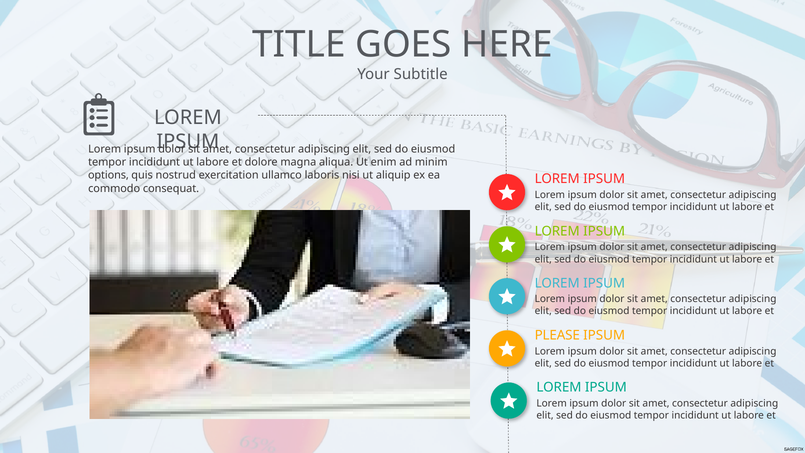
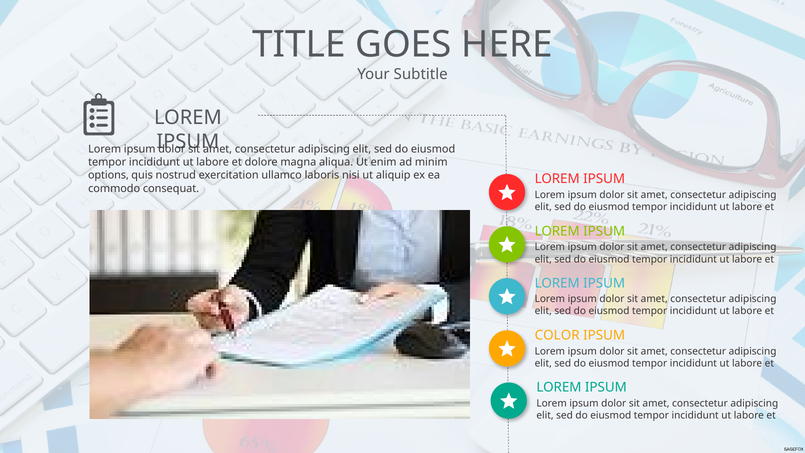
PLEASE: PLEASE -> COLOR (557, 335)
